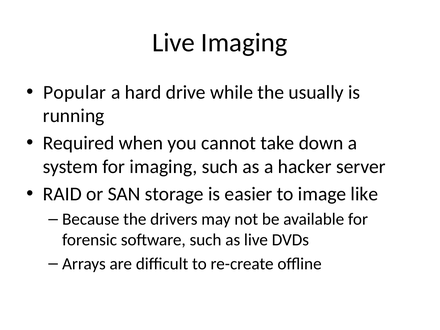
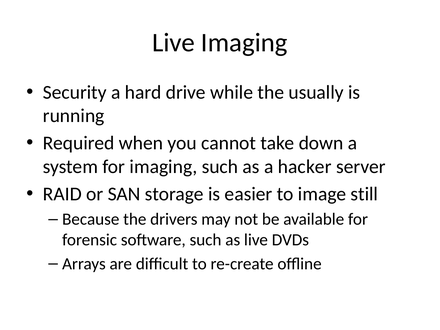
Popular: Popular -> Security (75, 92)
like: like -> still (364, 194)
